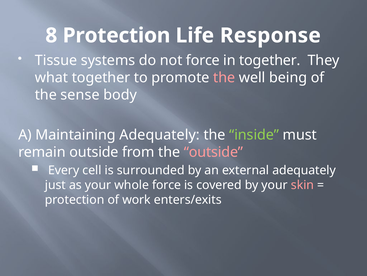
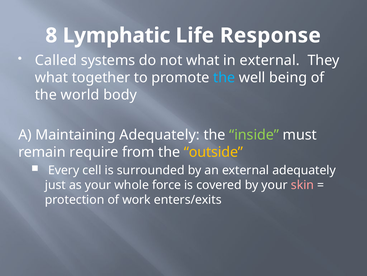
8 Protection: Protection -> Lymphatic (117, 35)
Tissue: Tissue -> Called (56, 60)
not force: force -> what (203, 60)
in together: together -> external (270, 60)
the colour: pink -> light blue (224, 77)
sense: sense -> world (80, 95)
remain outside: outside -> require (94, 152)
outside colour: pink -> yellow (213, 152)
